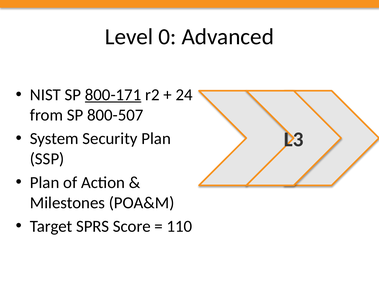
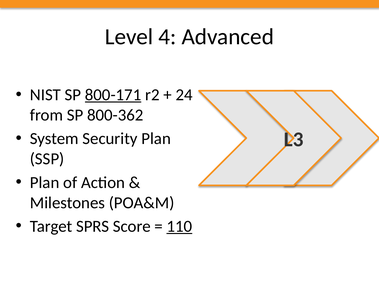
0: 0 -> 4 (167, 37)
800-507: 800-507 -> 800-362 (115, 115)
110 underline: none -> present (179, 226)
